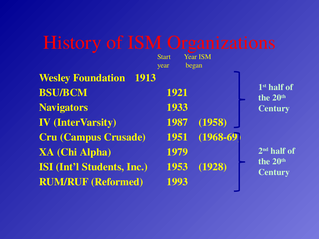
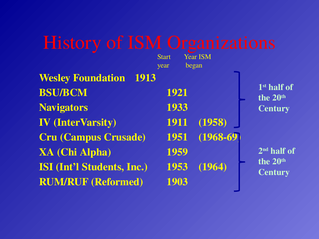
1987: 1987 -> 1911 (177, 122)
1979: 1979 -> 1959 (177, 152)
1928: 1928 -> 1964 (213, 167)
1993: 1993 -> 1903 (177, 182)
